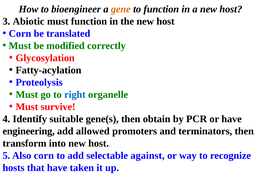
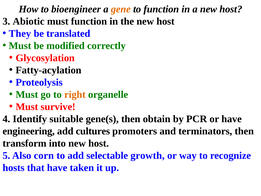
Corn: Corn -> They (20, 34)
right colour: blue -> orange (75, 94)
allowed: allowed -> cultures (93, 131)
against: against -> growth (148, 155)
